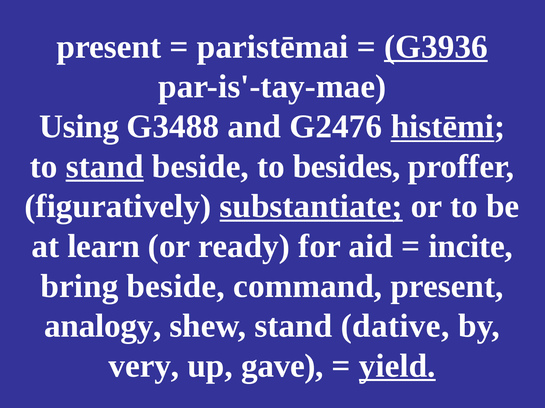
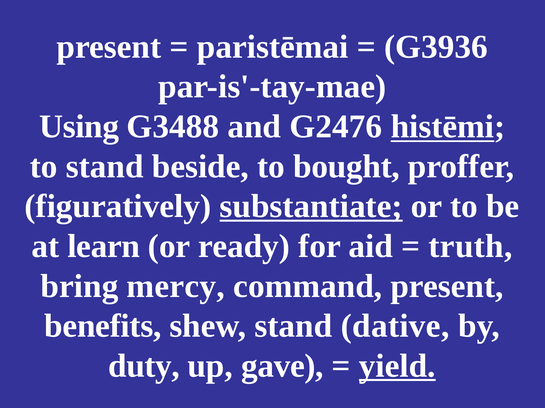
G3936 underline: present -> none (436, 47)
stand underline: present -> none (105, 167)
besides: besides -> bought (347, 167)
incite: incite -> truth (470, 247)
bring beside: beside -> mercy (176, 287)
analogy: analogy -> benefits (103, 327)
very: very -> duty (144, 366)
